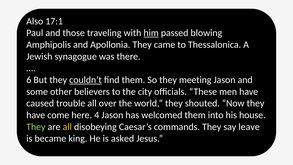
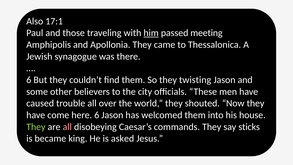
blowing: blowing -> meeting (206, 33)
couldn’t underline: present -> none (86, 80)
meeting: meeting -> twisting (195, 80)
here 4: 4 -> 6 (97, 115)
all colour: yellow -> pink (67, 127)
leave: leave -> sticks (249, 127)
